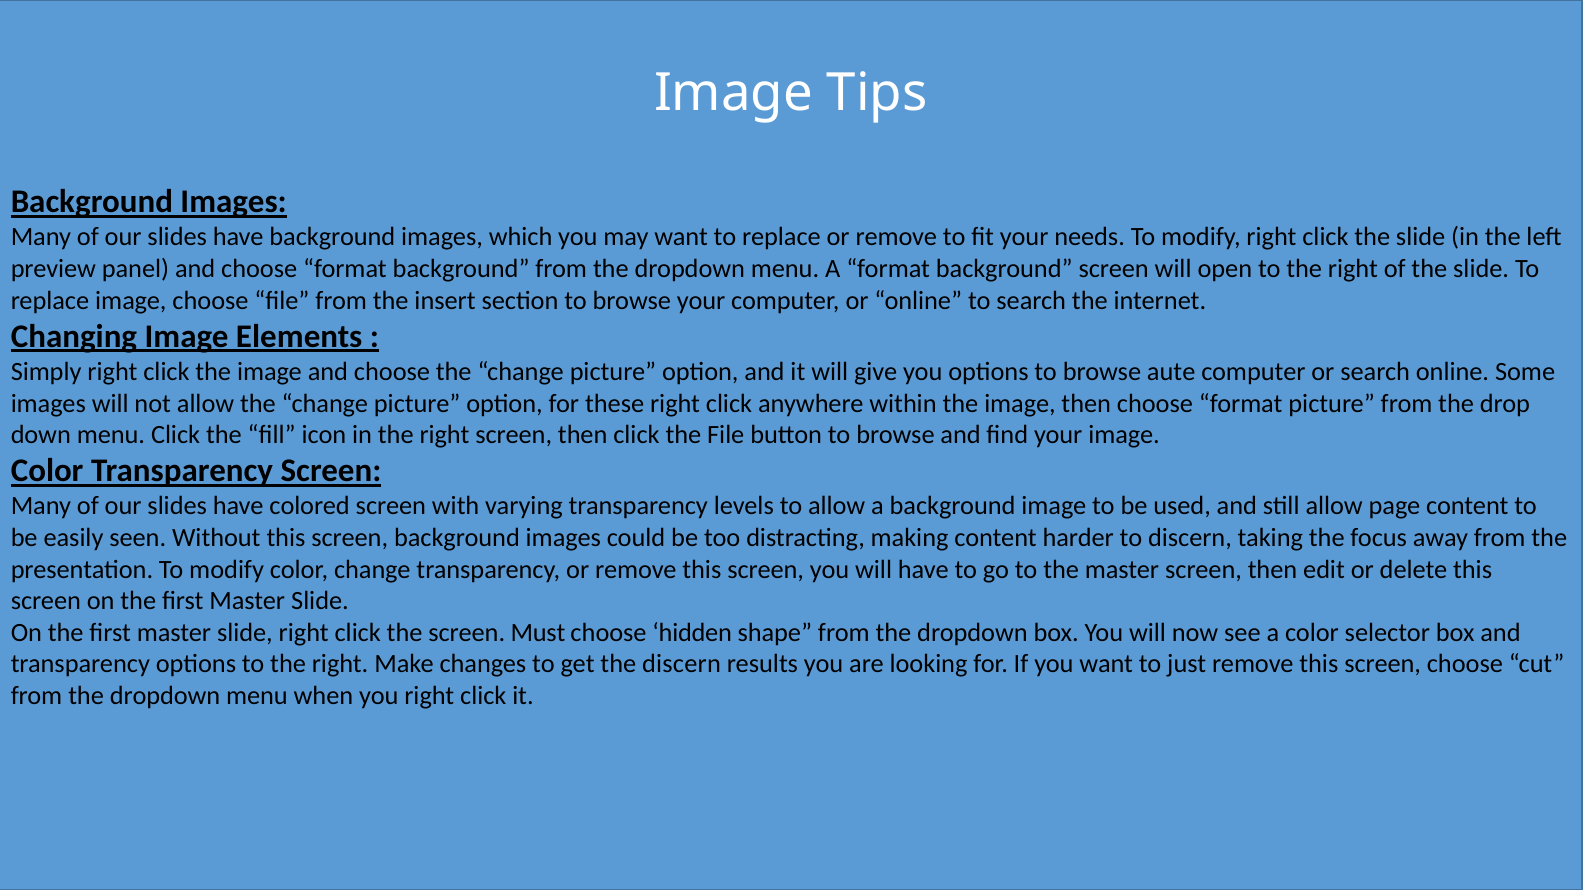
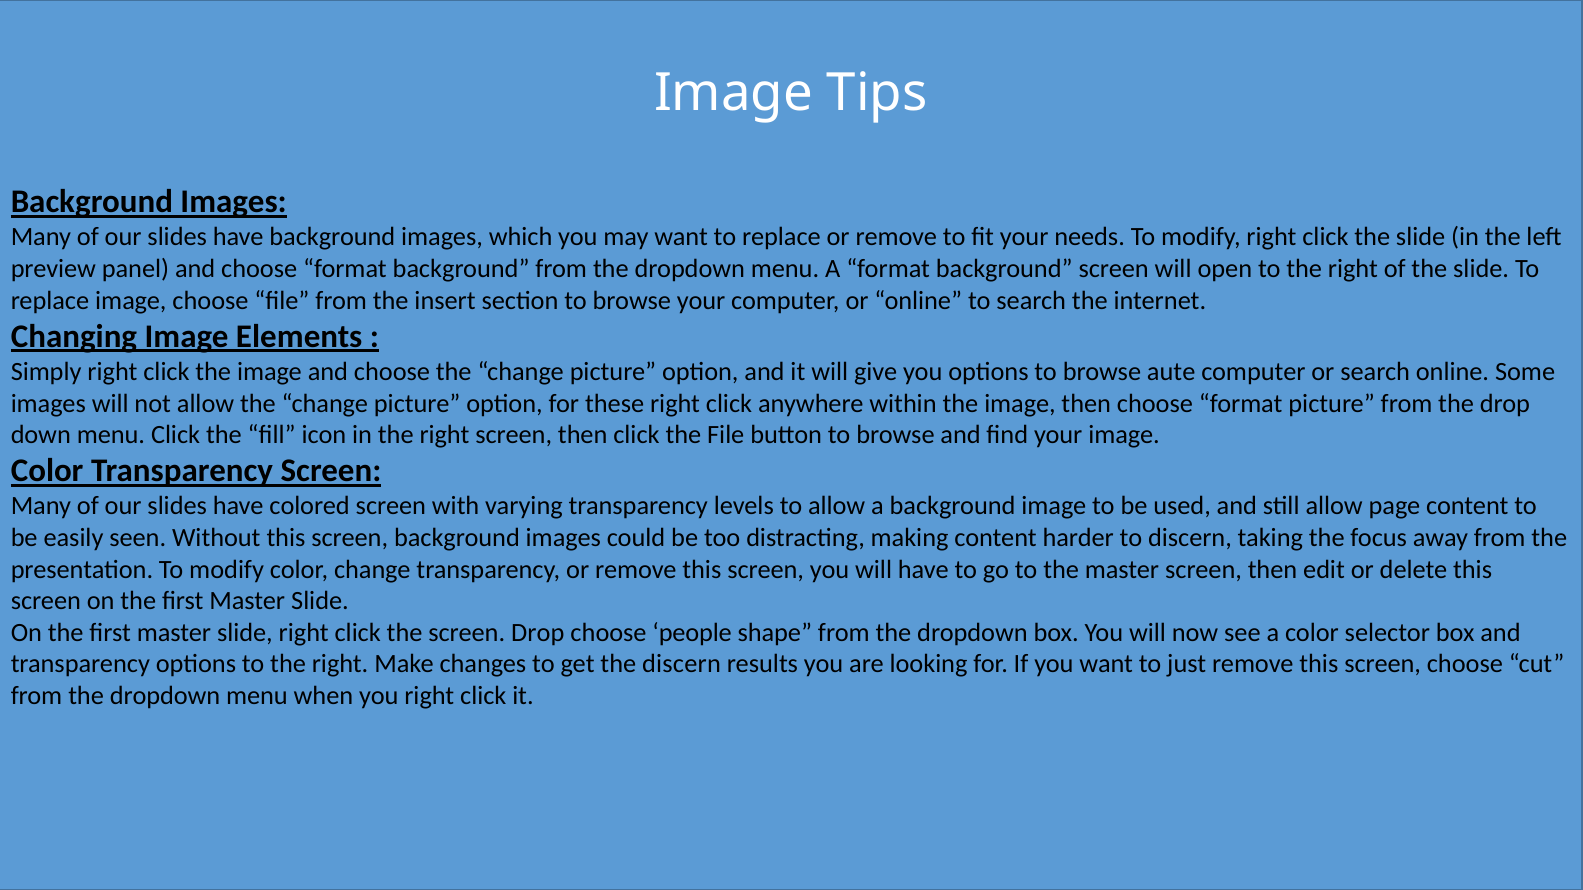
screen Must: Must -> Drop (538, 633)
hidden: hidden -> people (692, 633)
